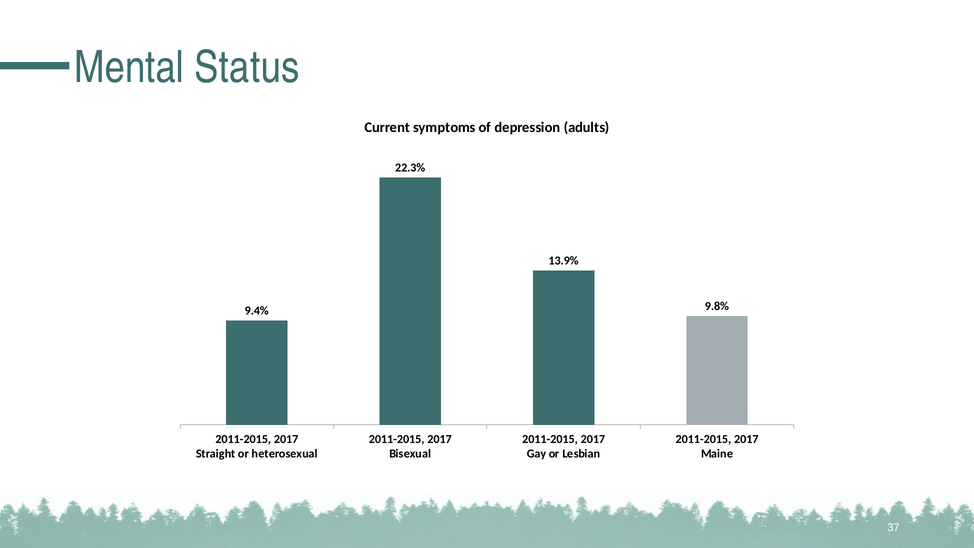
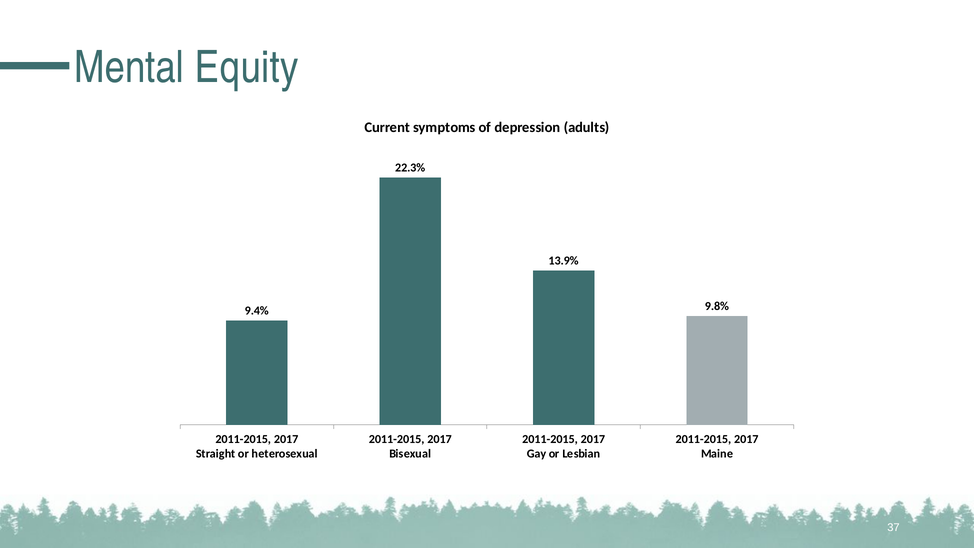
Status: Status -> Equity (247, 67)
